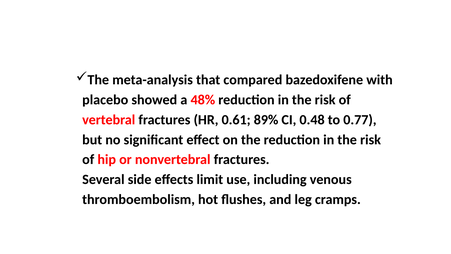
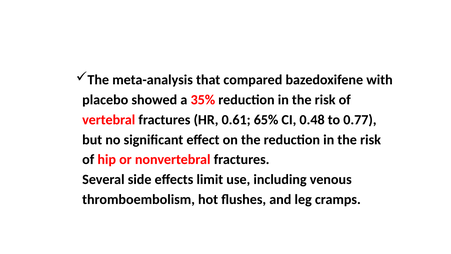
48%: 48% -> 35% (203, 100)
89%: 89% -> 65% (266, 120)
